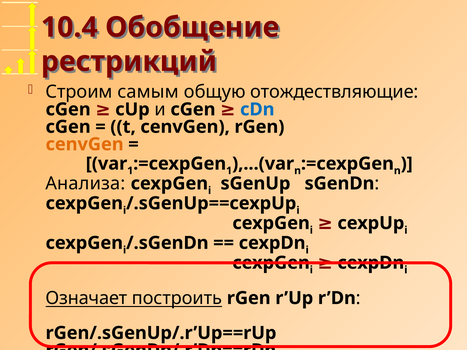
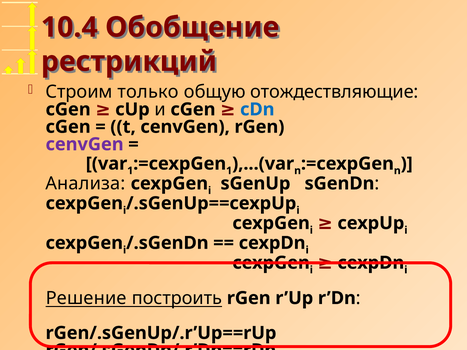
самым: самым -> только (148, 92)
cenvGen colour: orange -> purple (85, 144)
Означает: Означает -> Решение (86, 298)
